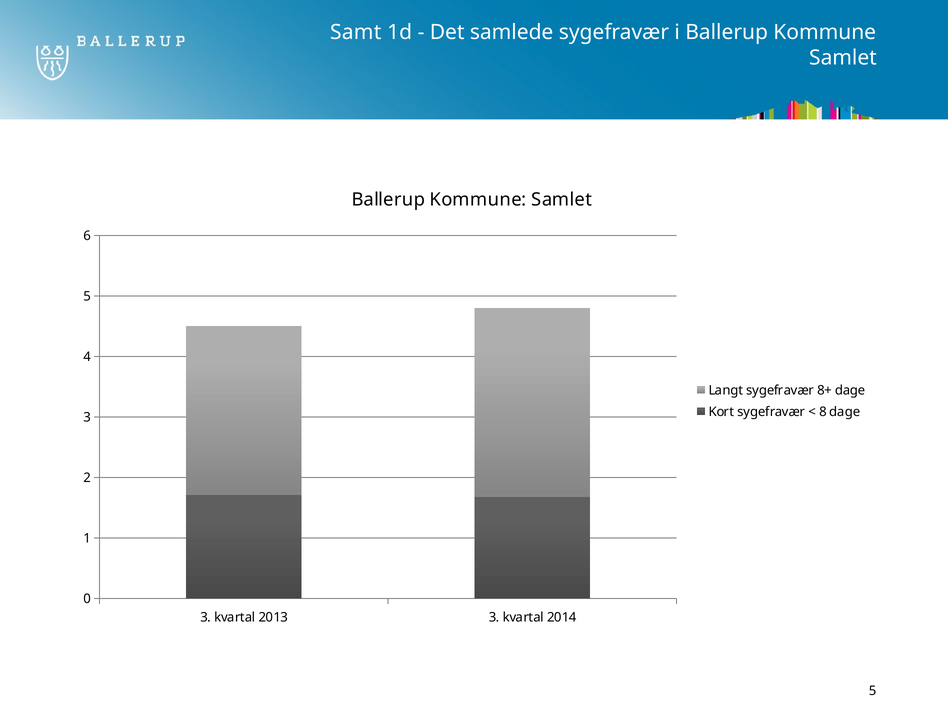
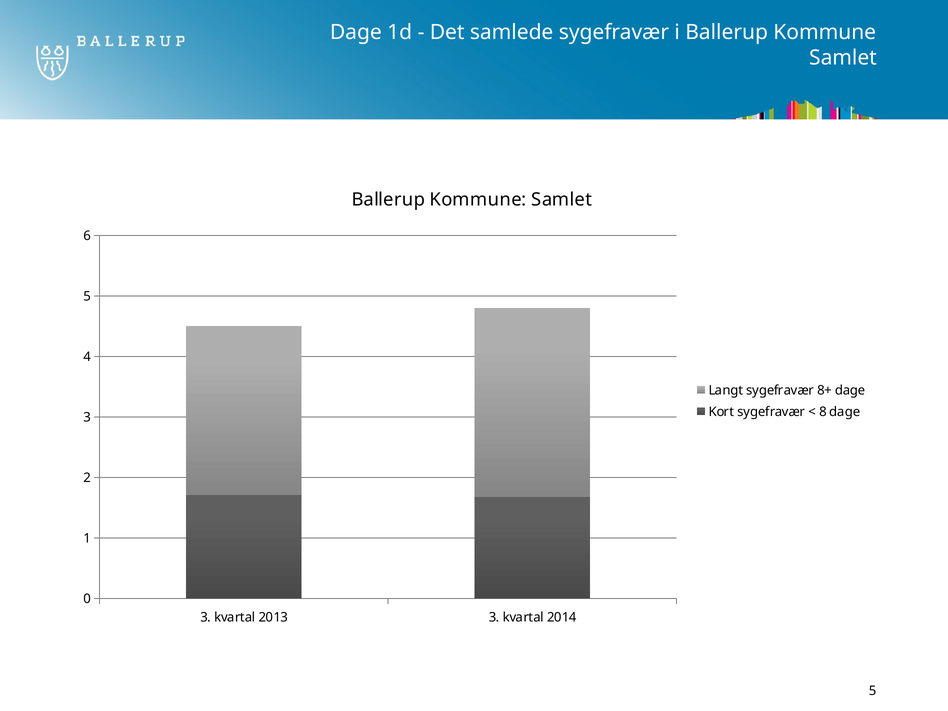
Samt: Samt -> Dage (356, 33)
